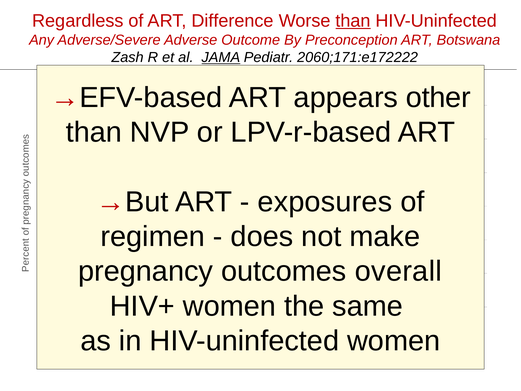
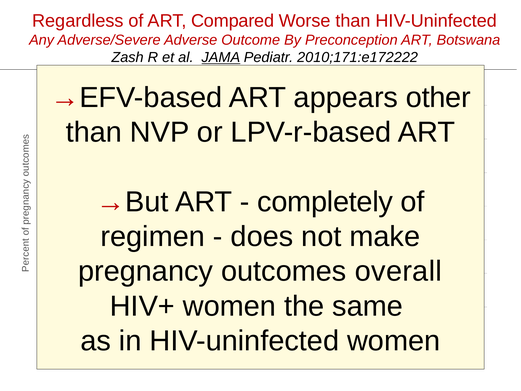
Difference: Difference -> Compared (233, 21)
than underline: present -> none (353, 21)
2060;171:e172222: 2060;171:e172222 -> 2010;171:e172222 (358, 57)
exposures: exposures -> completely (325, 202)
